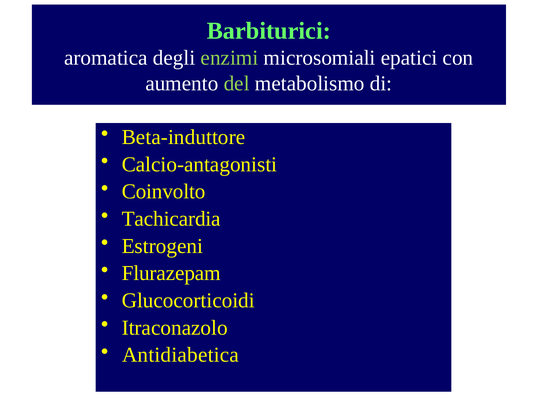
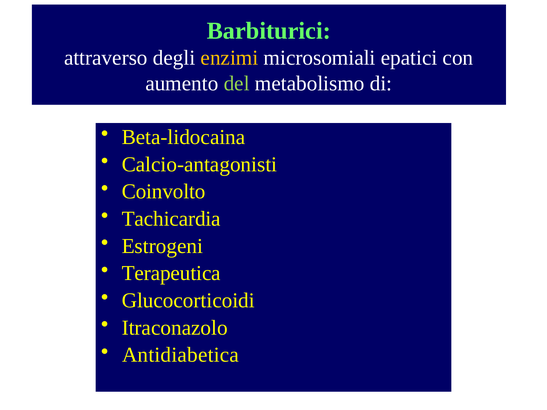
aromatica: aromatica -> attraverso (106, 58)
enzimi colour: light green -> yellow (229, 58)
Beta-induttore: Beta-induttore -> Beta-lidocaina (184, 137)
Flurazepam: Flurazepam -> Terapeutica (171, 273)
